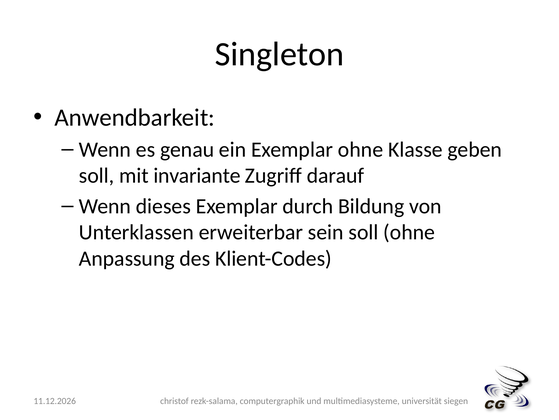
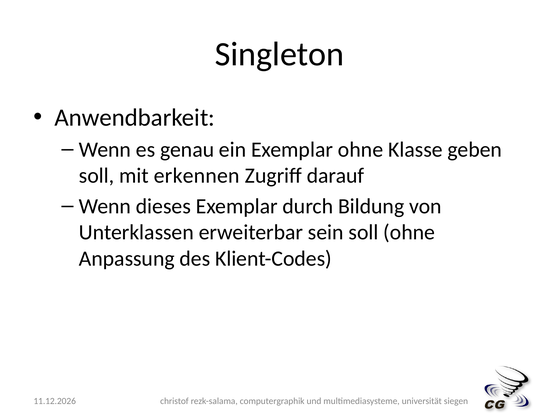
invariante: invariante -> erkennen (197, 175)
